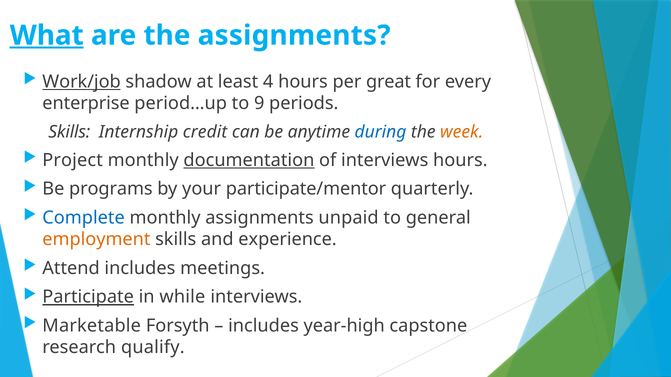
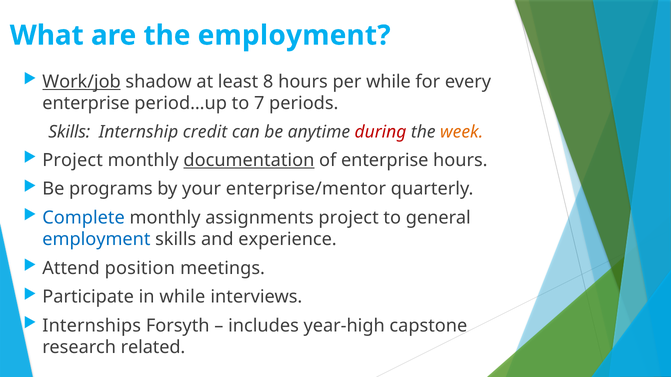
What underline: present -> none (47, 35)
the assignments: assignments -> employment (294, 35)
4: 4 -> 8 (268, 82)
per great: great -> while (388, 82)
9: 9 -> 7 (259, 104)
during colour: blue -> red (381, 132)
of interviews: interviews -> enterprise (385, 160)
participate/mentor: participate/mentor -> enterprise/mentor (306, 189)
assignments unpaid: unpaid -> project (349, 218)
employment colour: orange -> blue (96, 240)
Attend includes: includes -> position (140, 268)
Participate underline: present -> none (88, 297)
Marketable: Marketable -> Internships (92, 326)
qualify: qualify -> related (153, 348)
